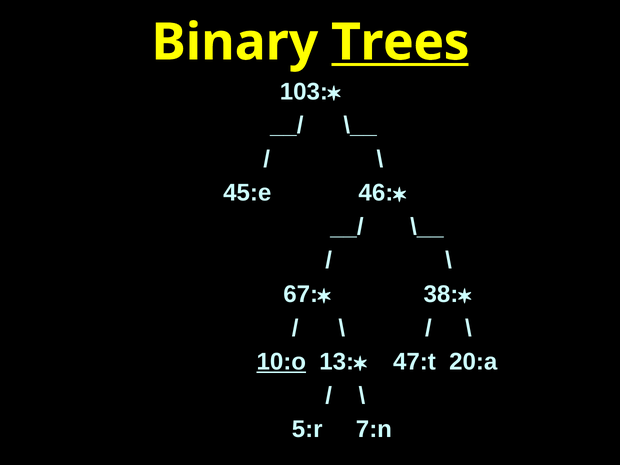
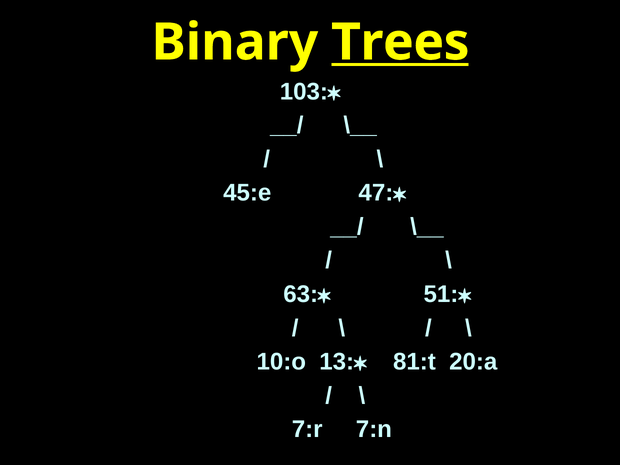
46: 46 -> 47 (376, 193)
67: 67 -> 63 (301, 294)
38: 38 -> 51 (441, 294)
10:o underline: present -> none (281, 362)
47:t: 47:t -> 81:t (414, 362)
5:r: 5:r -> 7:r (307, 429)
